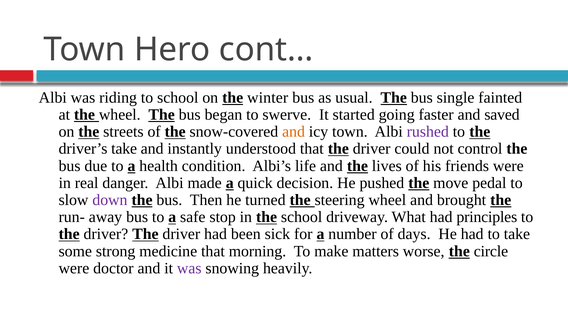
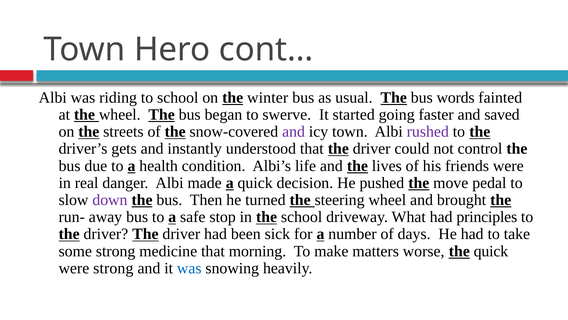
single: single -> words (456, 97)
and colour: orange -> purple (294, 131)
driver’s take: take -> gets (124, 149)
the circle: circle -> quick (491, 251)
were doctor: doctor -> strong (113, 268)
was colour: purple -> blue (189, 268)
